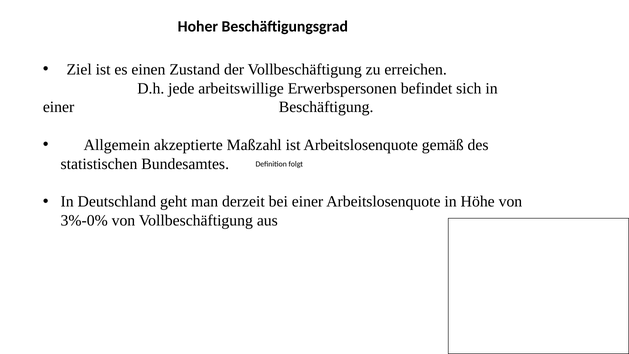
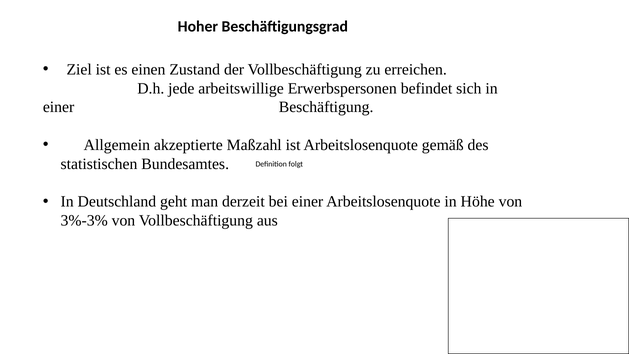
3%-0%: 3%-0% -> 3%-3% (84, 220)
